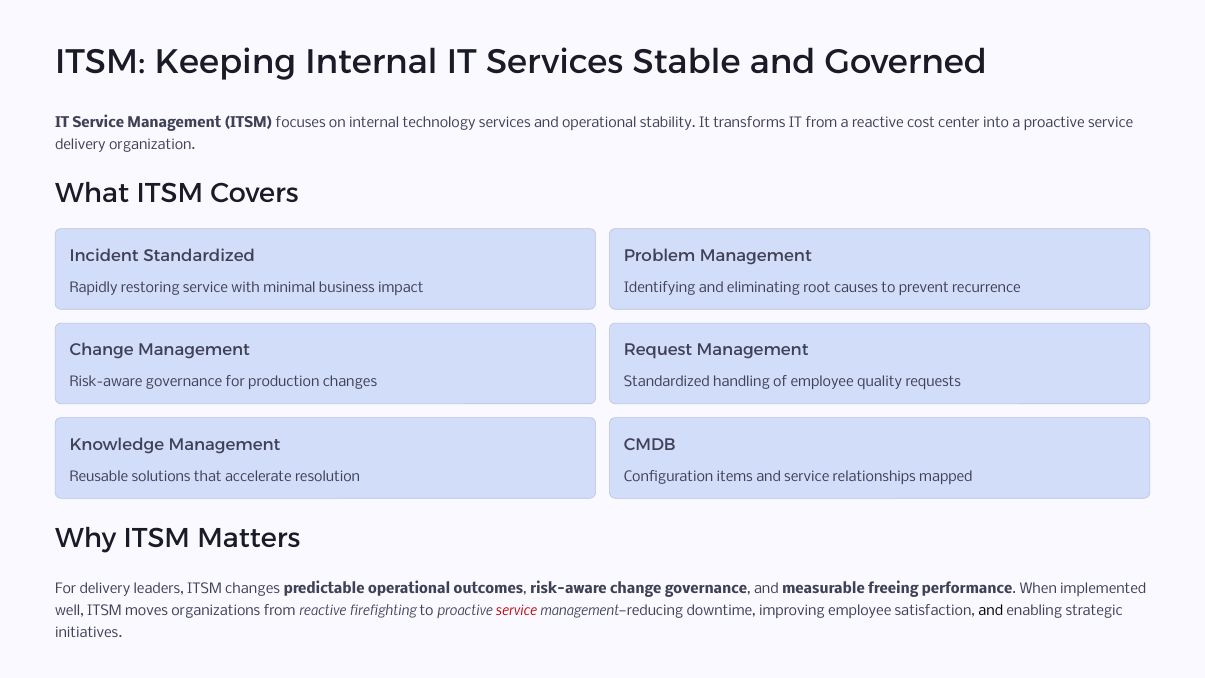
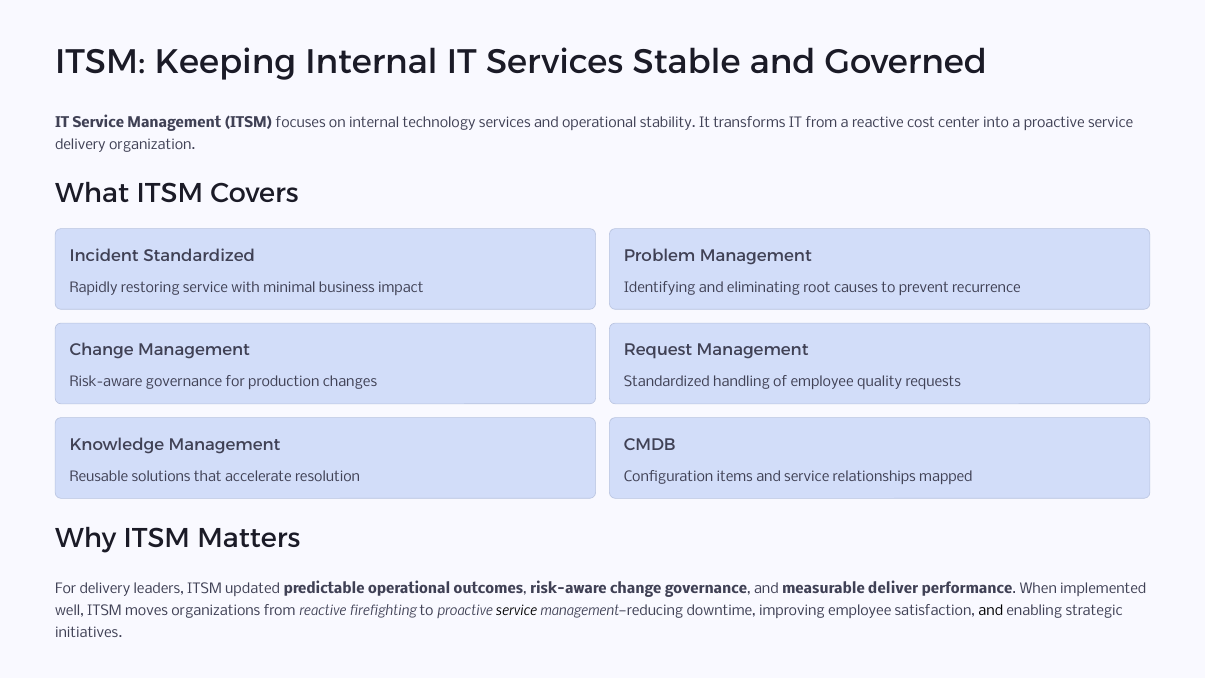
ITSM changes: changes -> updated (253, 589)
freeing: freeing -> deliver (893, 589)
service colour: red -> black (516, 611)
